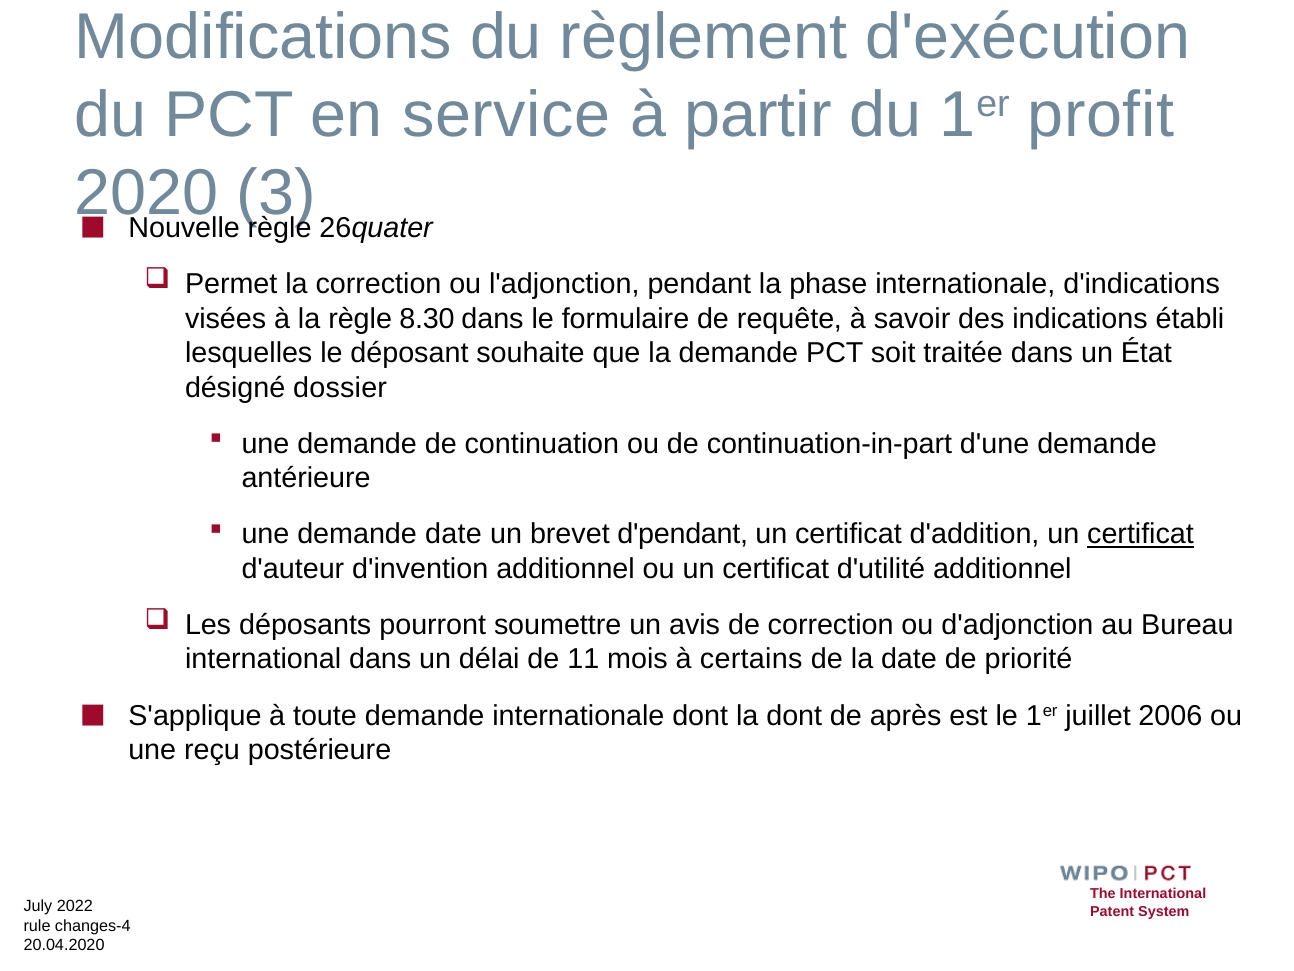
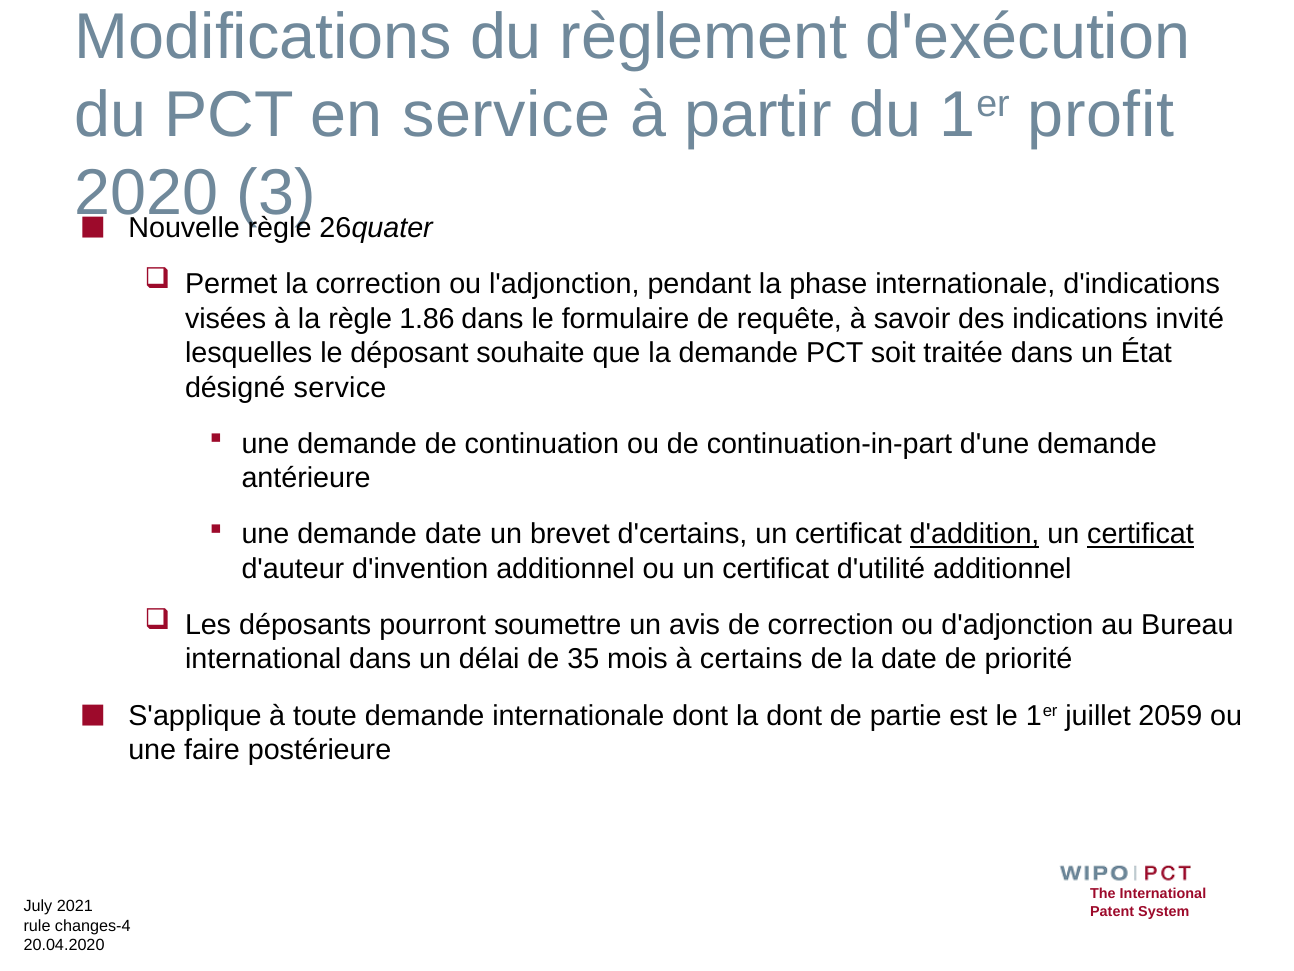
8.30: 8.30 -> 1.86 (427, 318)
établi: établi -> invité (1190, 318)
désigné dossier: dossier -> service (340, 387)
d'pendant: d'pendant -> d'certains (683, 534)
d'addition underline: none -> present (975, 534)
11: 11 -> 35 (583, 659)
après: après -> partie (906, 715)
2006: 2006 -> 2059 (1170, 715)
reçu: reçu -> faire (212, 750)
2022: 2022 -> 2021 (75, 906)
